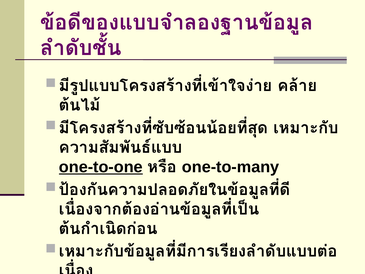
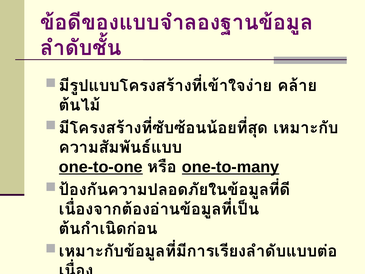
one-to-many underline: none -> present (231, 167)
